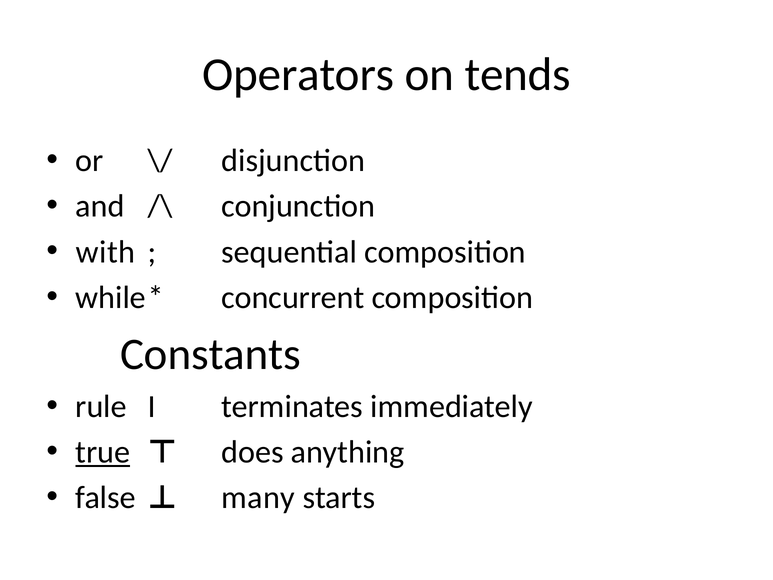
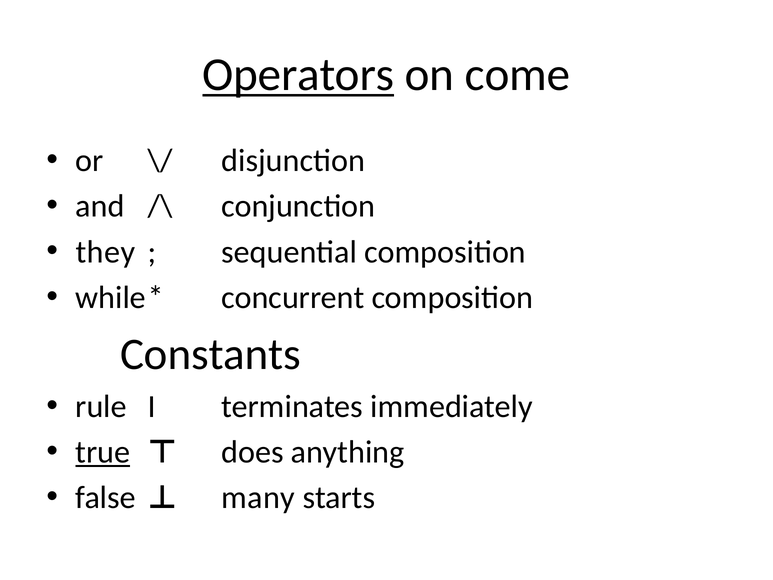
Operators underline: none -> present (298, 75)
tends: tends -> come (518, 75)
with: with -> they (105, 252)
